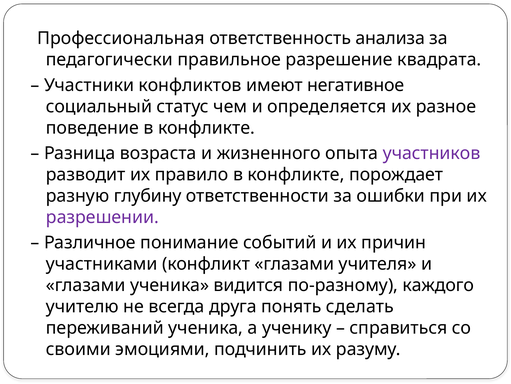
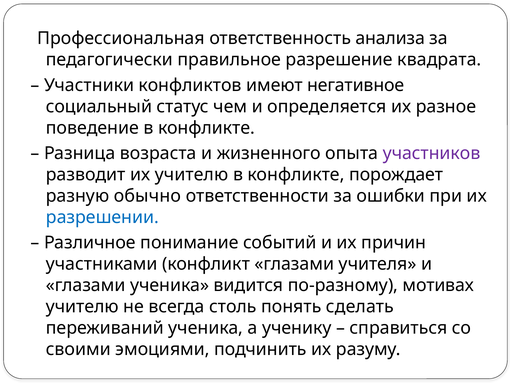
их правило: правило -> учителю (192, 174)
глубину: глубину -> обычно (147, 196)
разрешении colour: purple -> blue (102, 217)
каждого: каждого -> мотивах (438, 285)
друга: друга -> столь (233, 306)
